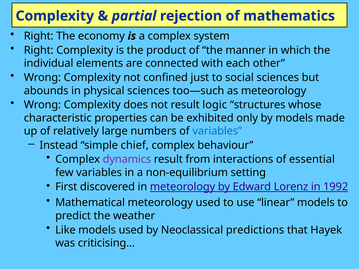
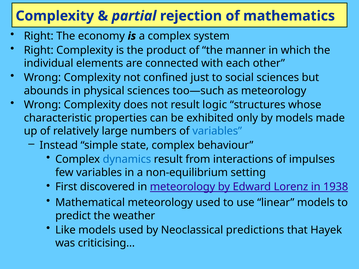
chief: chief -> state (135, 145)
dynamics colour: purple -> blue (127, 160)
essential: essential -> impulses (312, 160)
1992: 1992 -> 1938 (336, 187)
